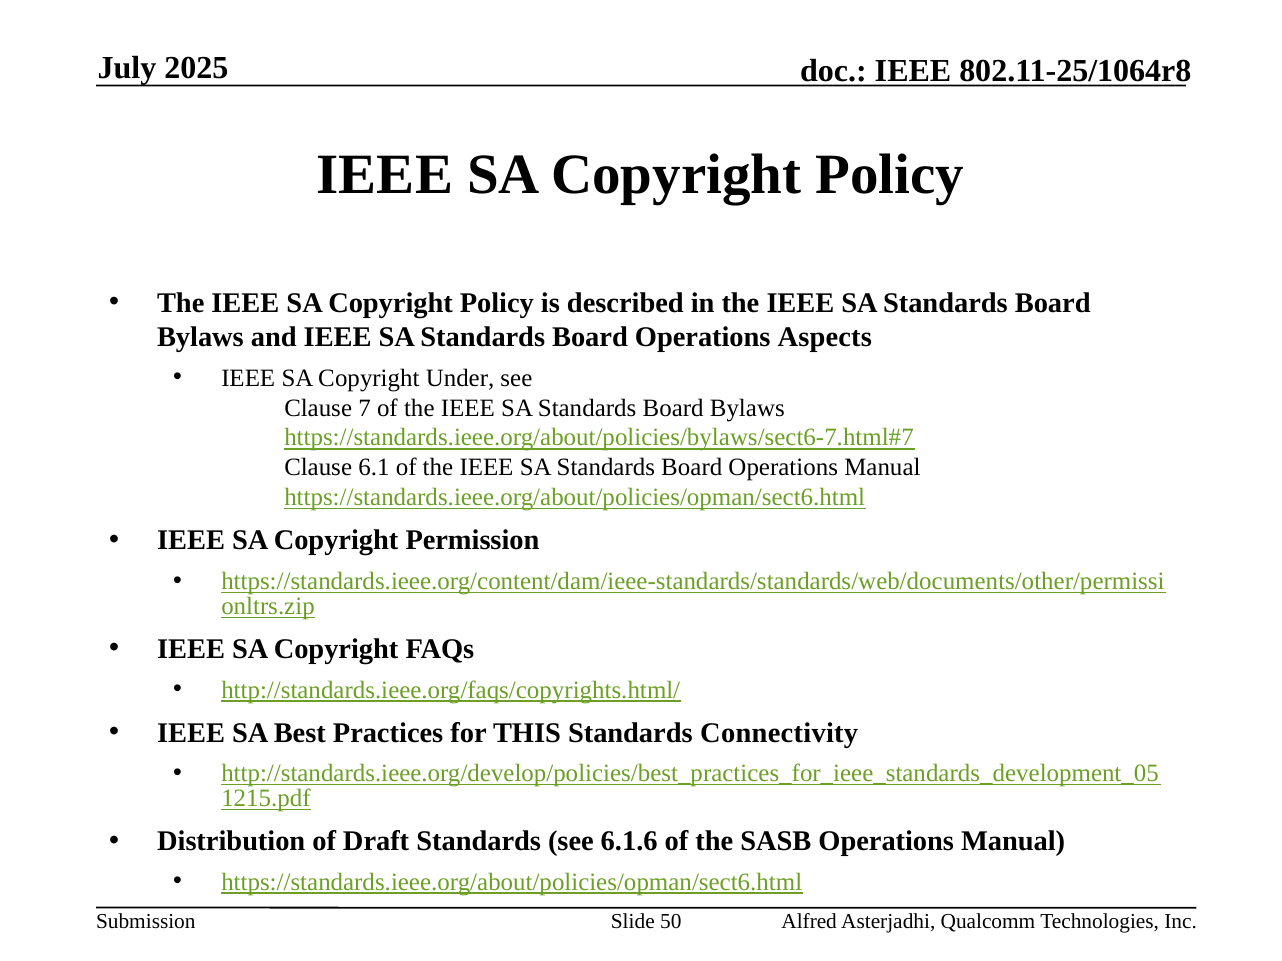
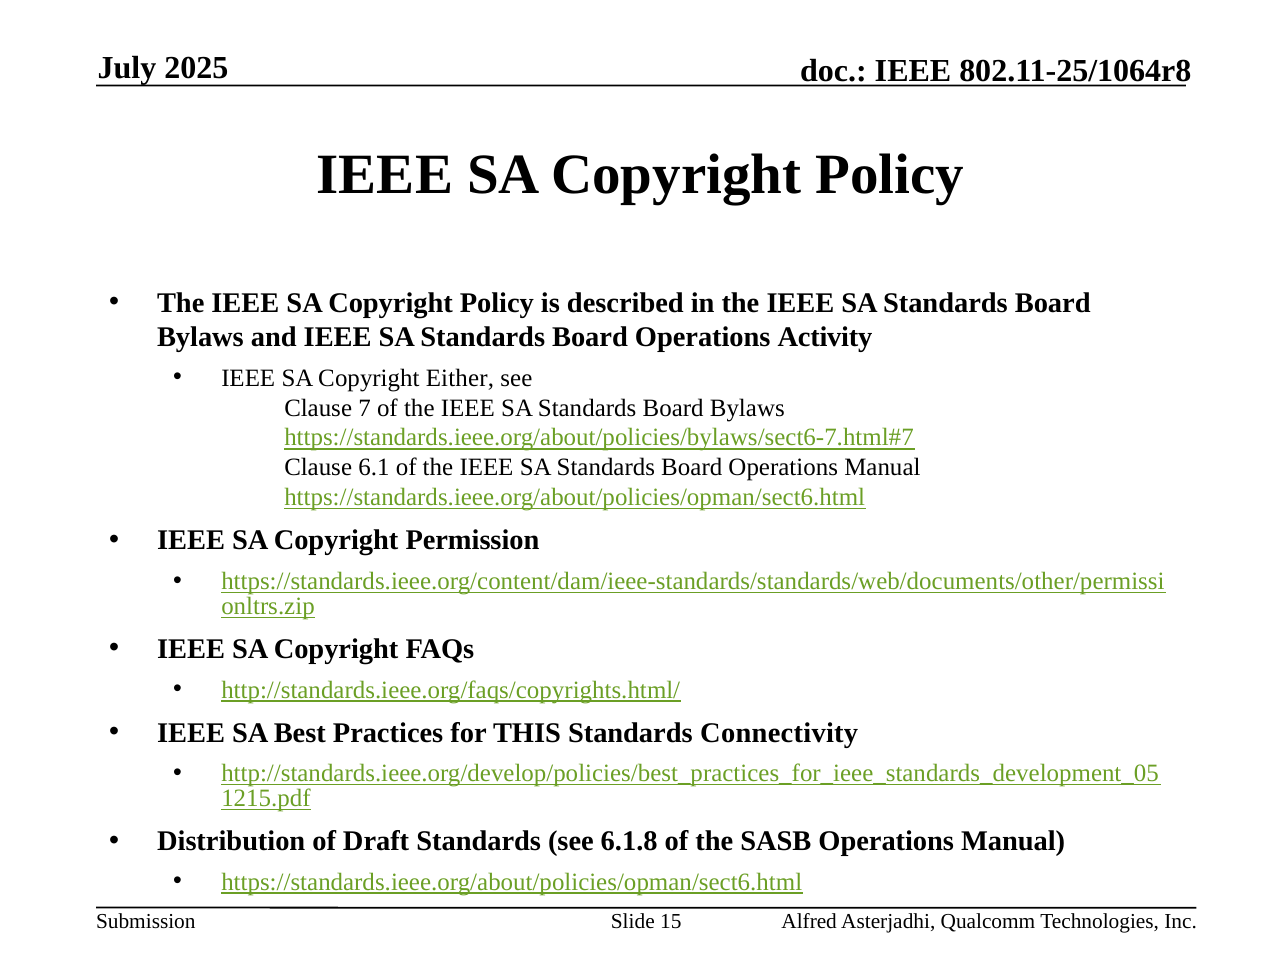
Aspects: Aspects -> Activity (825, 337)
Under: Under -> Either (460, 378)
6.1.6: 6.1.6 -> 6.1.8 (629, 842)
50: 50 -> 15 (671, 922)
